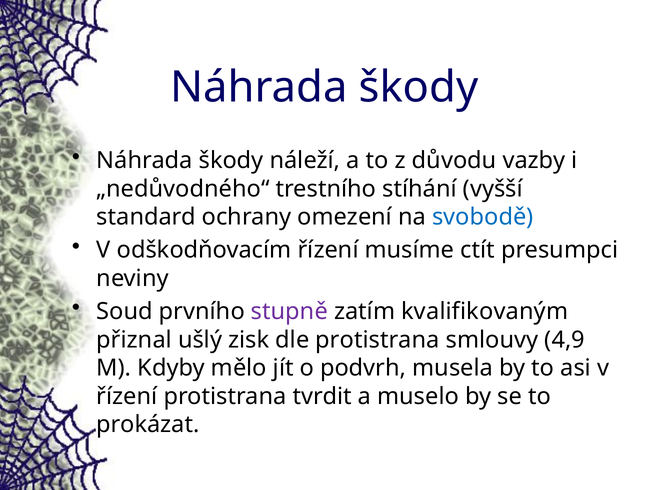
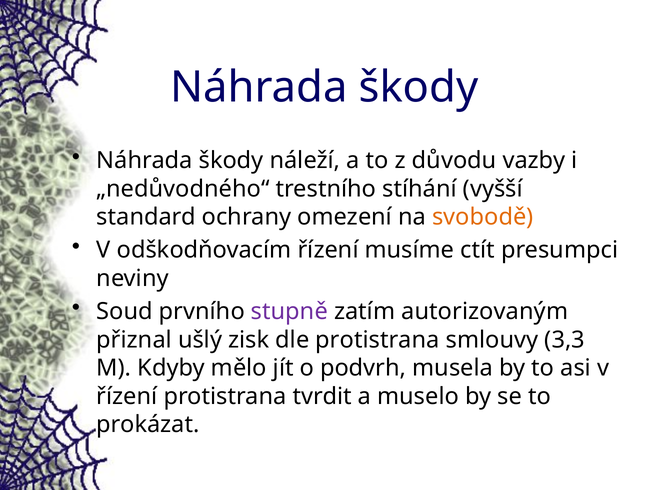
svobodě colour: blue -> orange (483, 217)
kvalifikovaným: kvalifikovaným -> autorizovaným (485, 312)
4,9: 4,9 -> 3,3 (565, 340)
